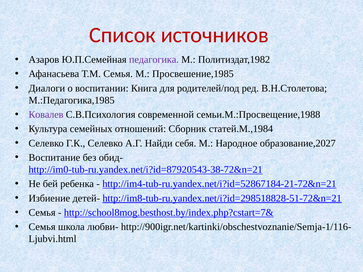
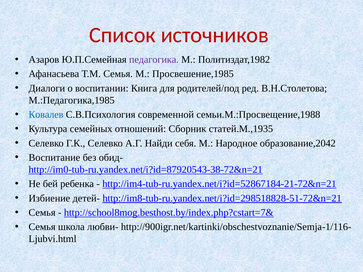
Ковалев colour: purple -> blue (46, 115)
статей.М.,1984: статей.М.,1984 -> статей.М.,1935 (241, 129)
образование,2027: образование,2027 -> образование,2042 (298, 143)
